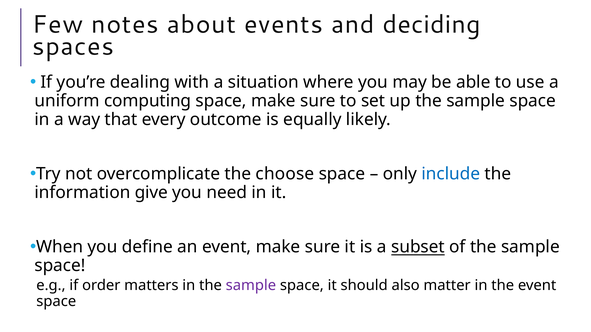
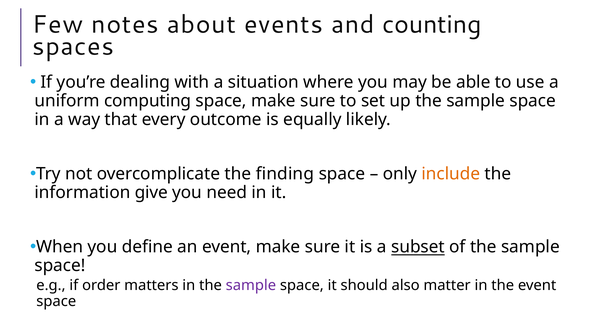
deciding: deciding -> counting (432, 25)
choose: choose -> finding (285, 174)
include colour: blue -> orange (451, 174)
